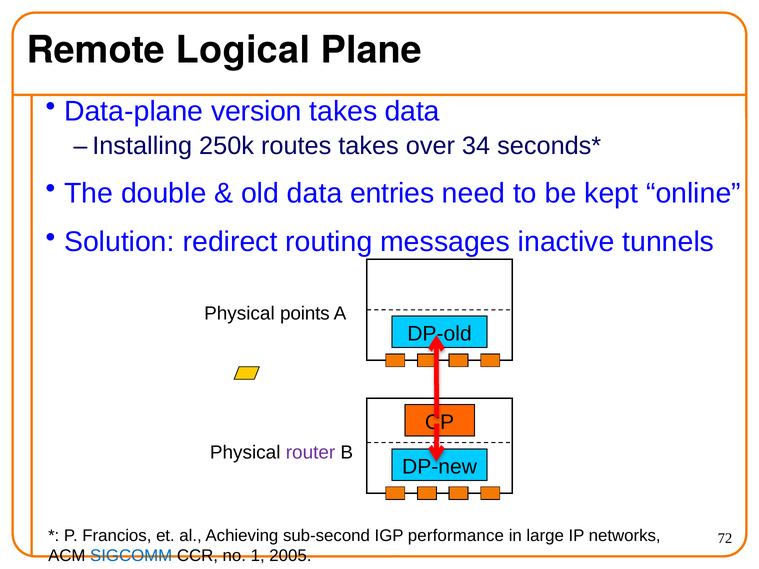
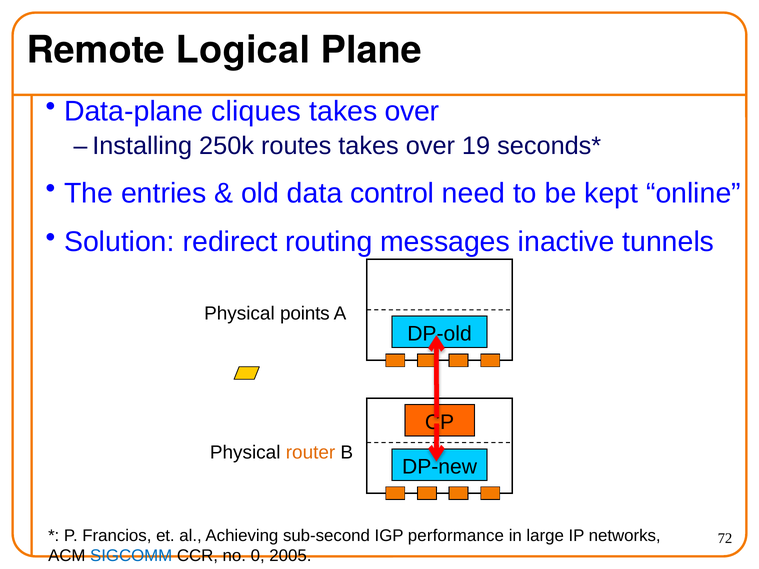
version: version -> cliques (256, 111)
data: data -> over (412, 111)
34: 34 -> 19 (476, 146)
double: double -> entries (164, 193)
entries: entries -> control (392, 193)
router colour: purple -> orange (311, 453)
1: 1 -> 0 (258, 556)
